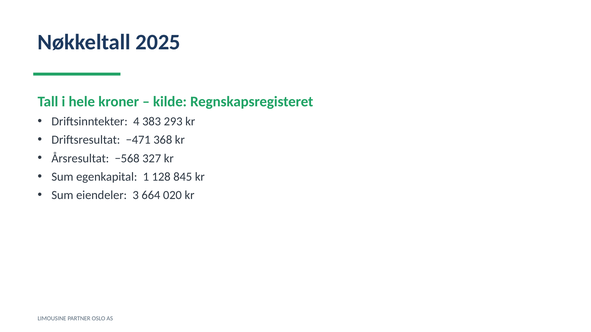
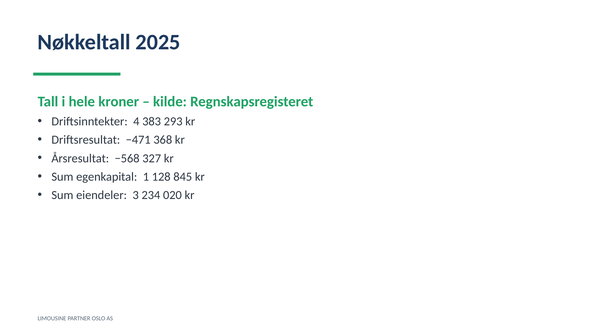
664: 664 -> 234 (151, 195)
